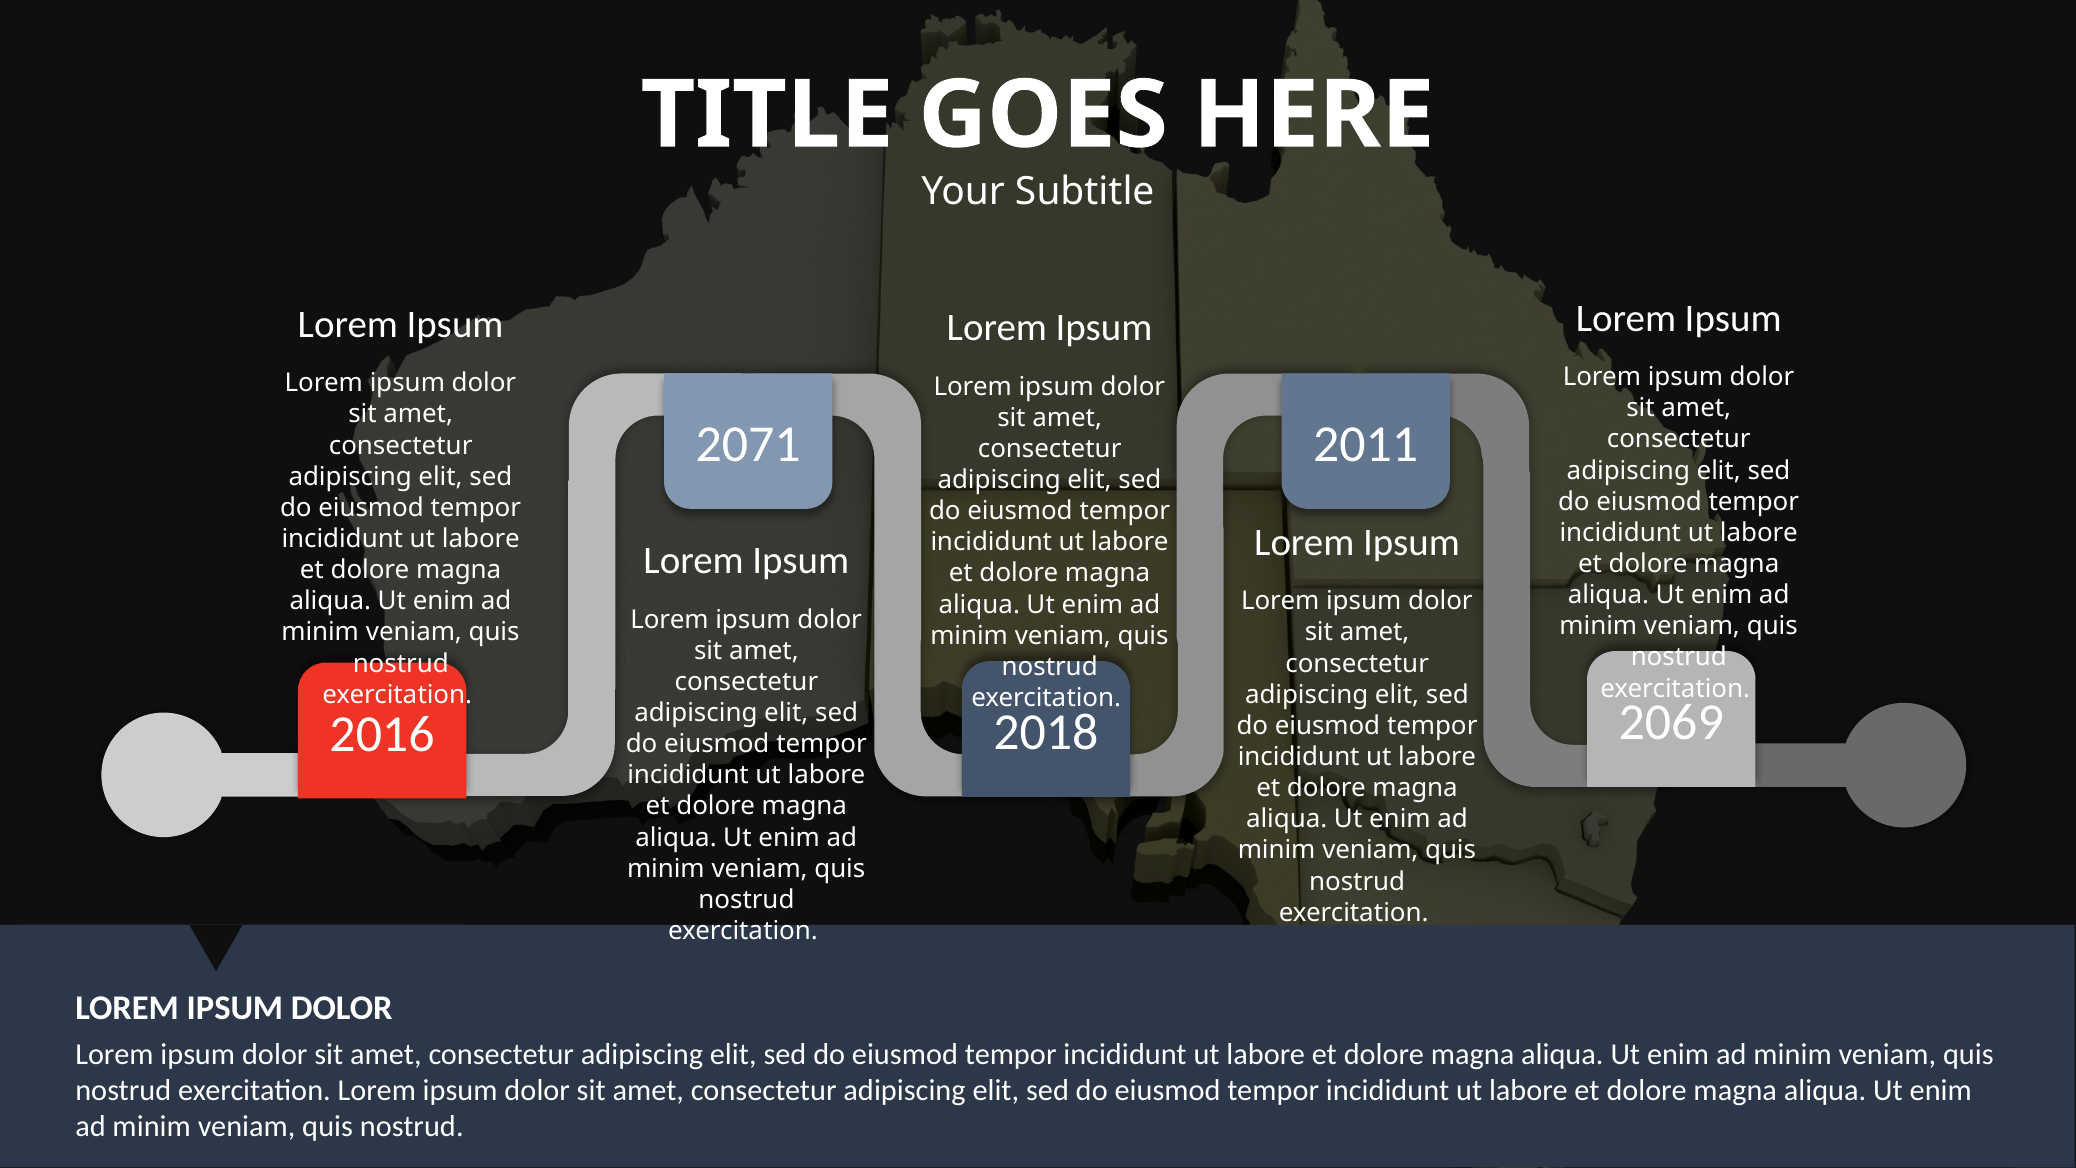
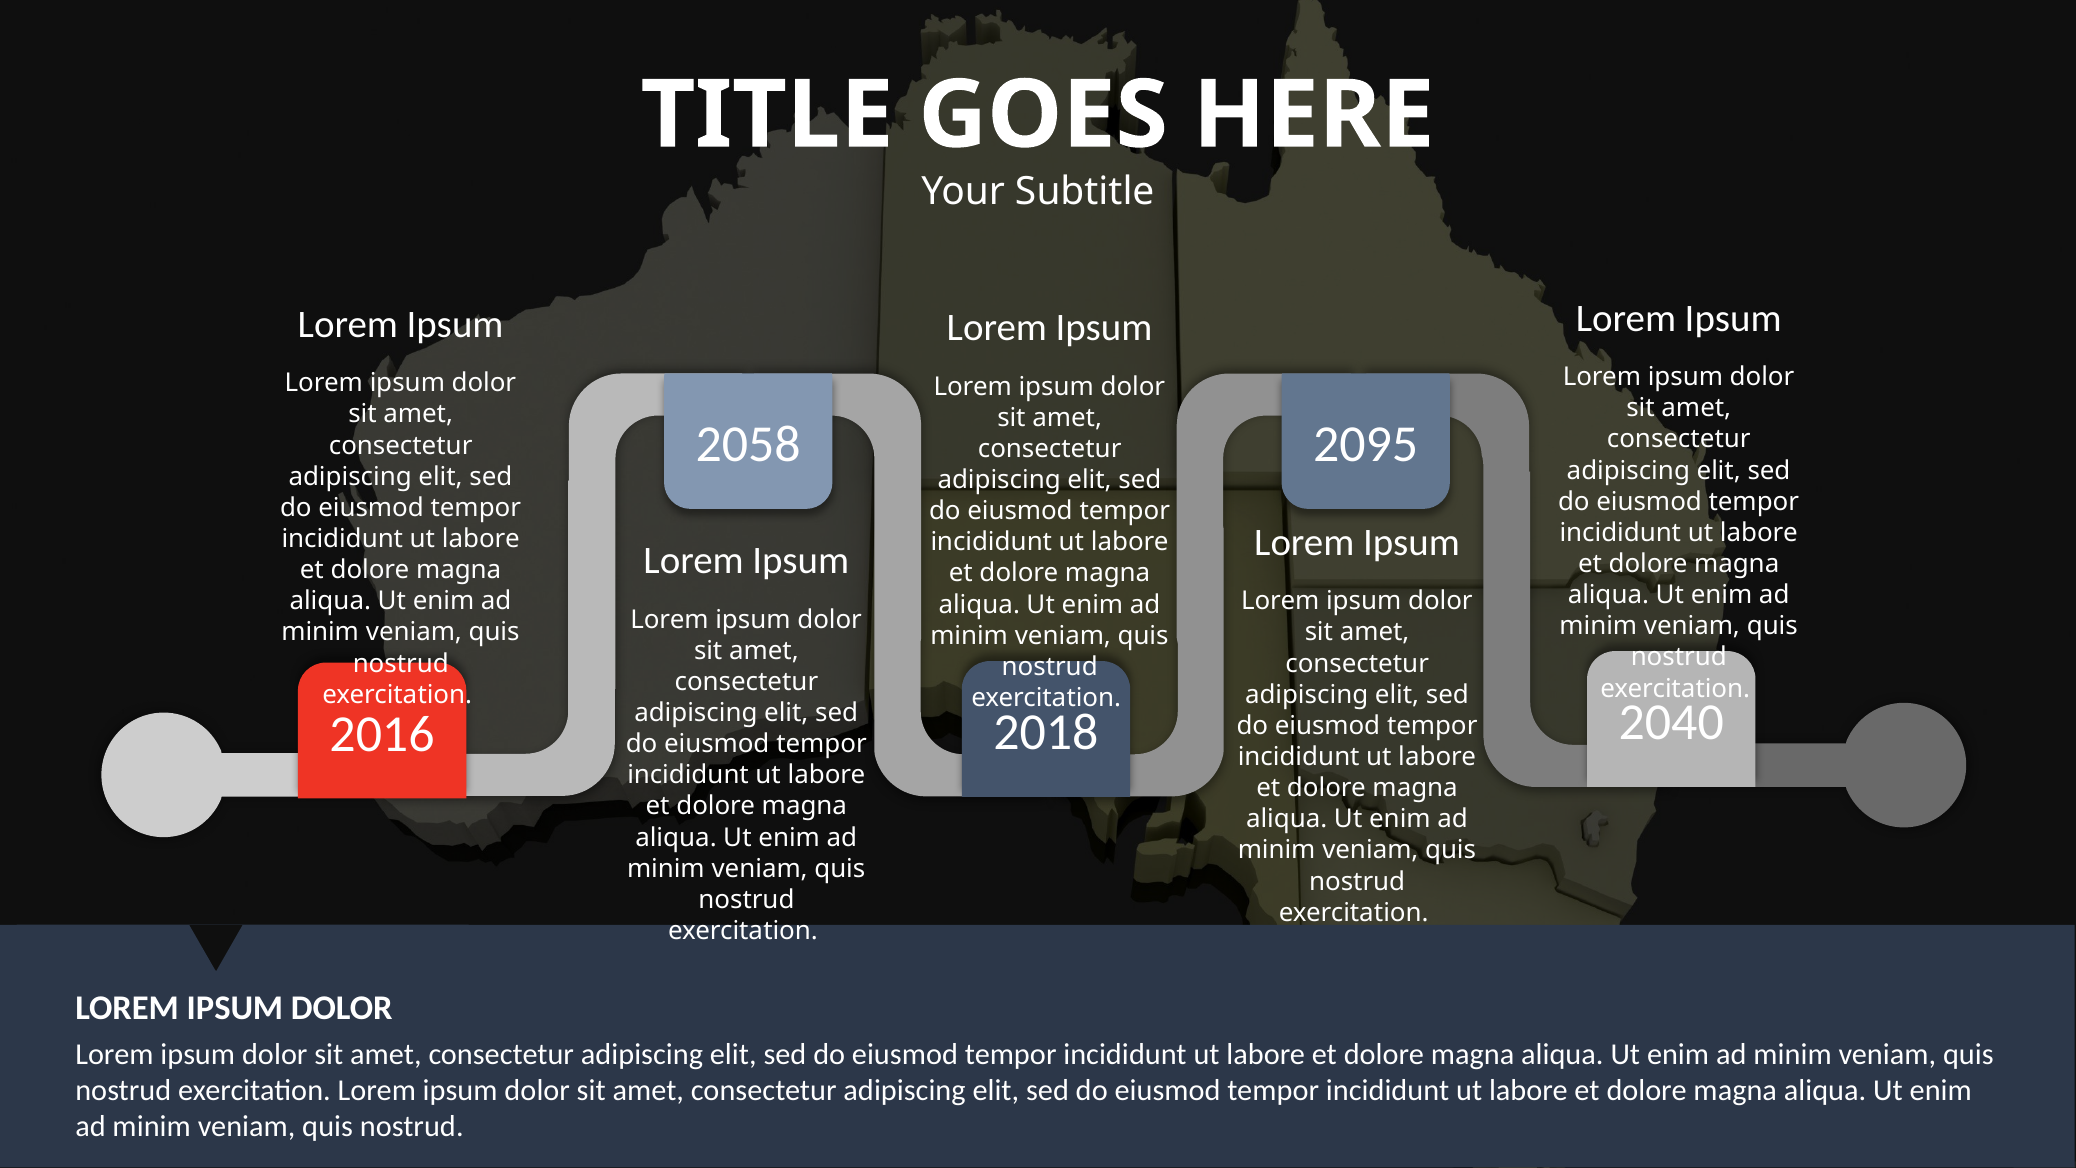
2071: 2071 -> 2058 (748, 445)
2011: 2011 -> 2095 (1366, 445)
2069: 2069 -> 2040 (1671, 722)
